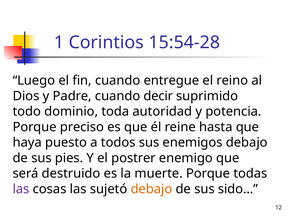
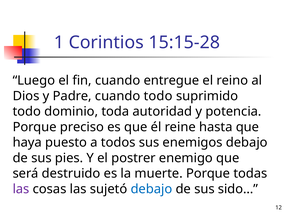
15:54-28: 15:54-28 -> 15:15-28 (184, 42)
cuando decir: decir -> todo (158, 96)
debajo colour: orange -> blue (151, 189)
